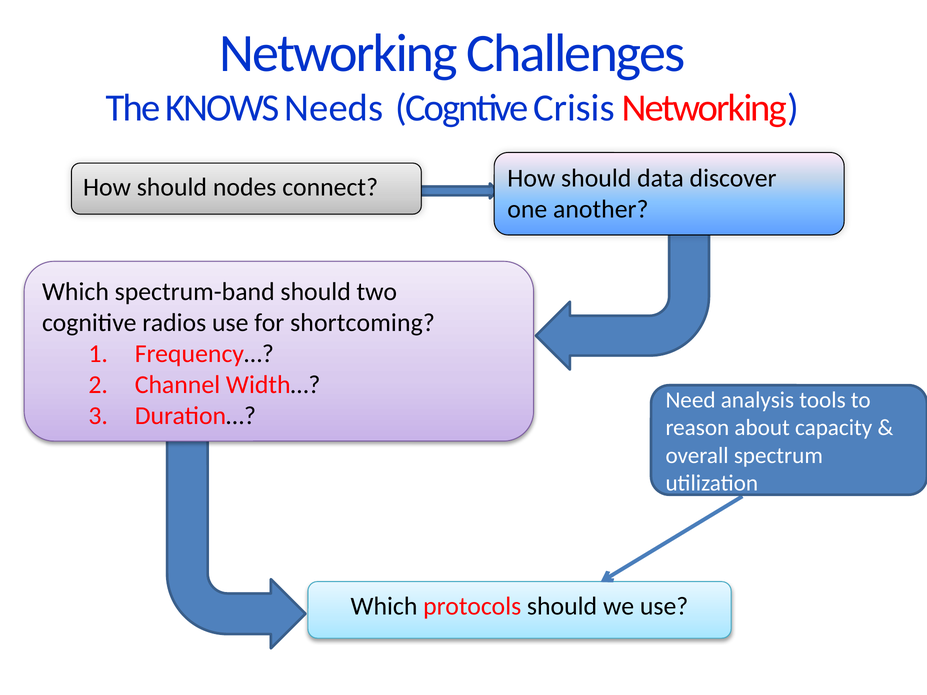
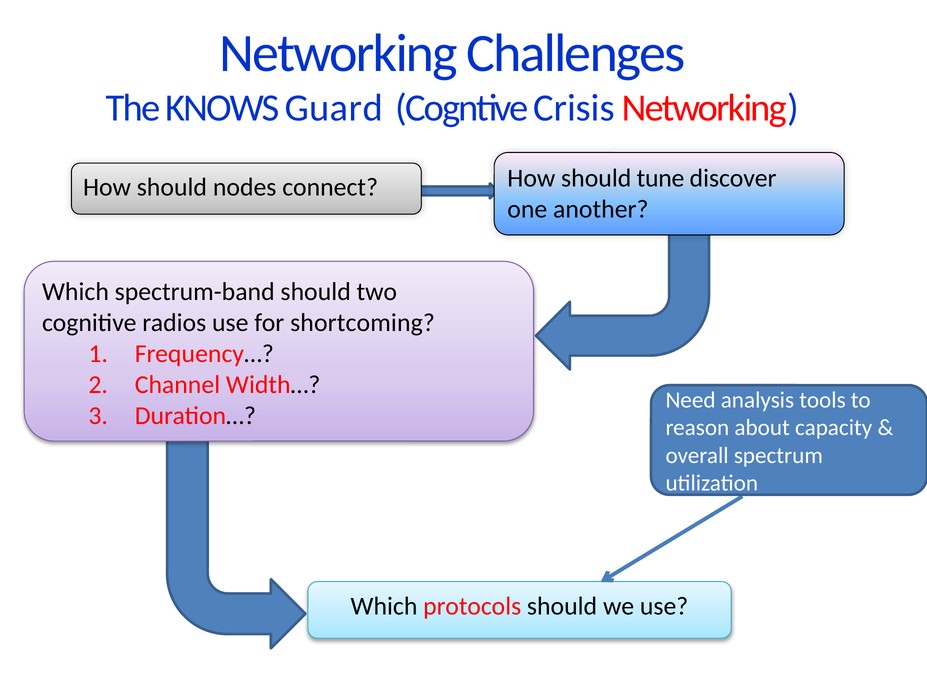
Needs: Needs -> Guard (334, 108)
data: data -> tune (661, 178)
